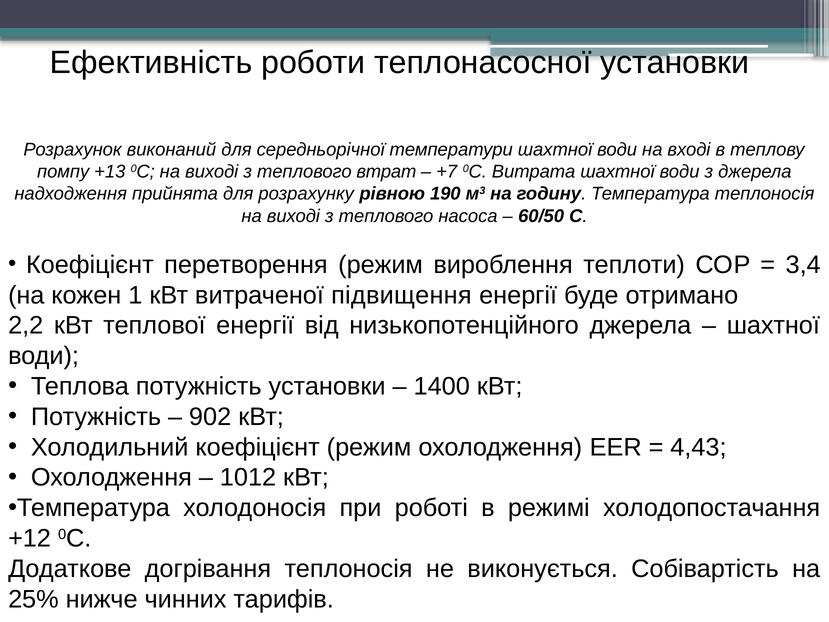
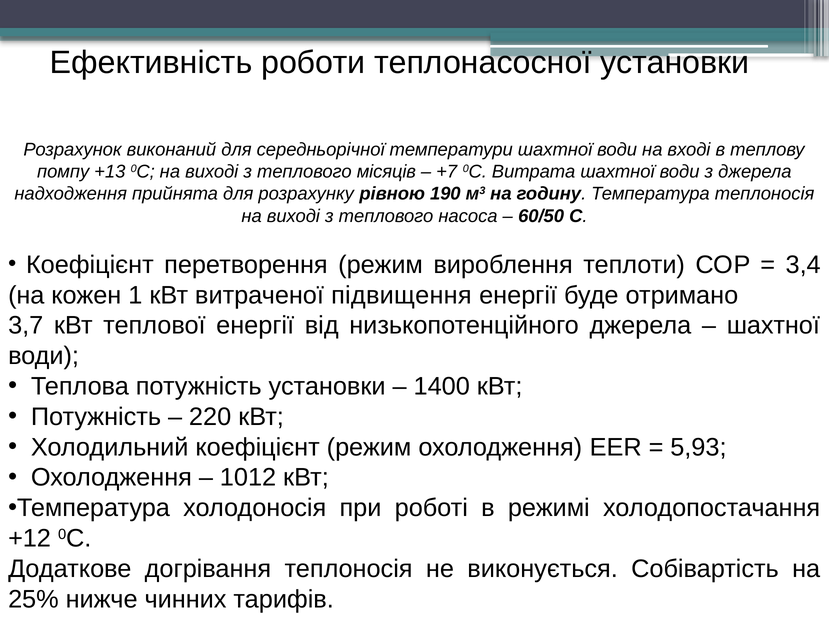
втрат: втрат -> місяців (386, 172)
2,2: 2,2 -> 3,7 (26, 325)
902: 902 -> 220 (210, 417)
4,43: 4,43 -> 5,93 (698, 447)
